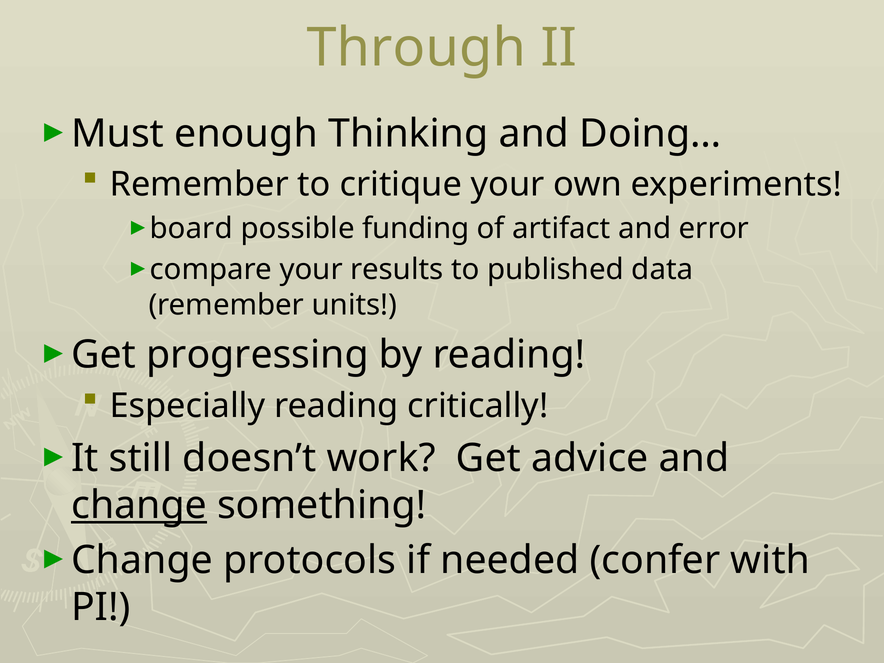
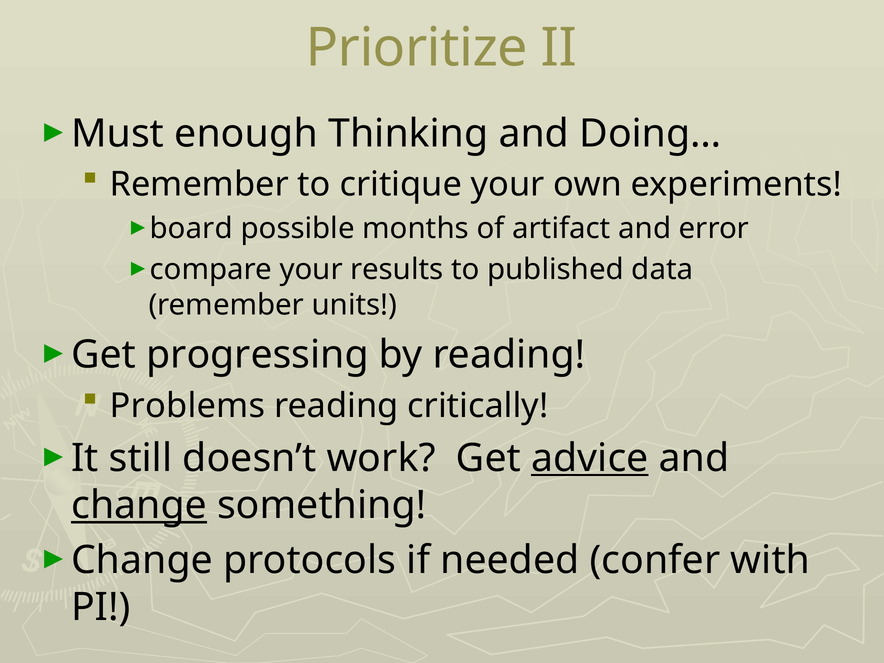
Through: Through -> Prioritize (417, 48)
funding: funding -> months (416, 228)
Especially: Especially -> Problems (187, 406)
advice underline: none -> present (590, 458)
